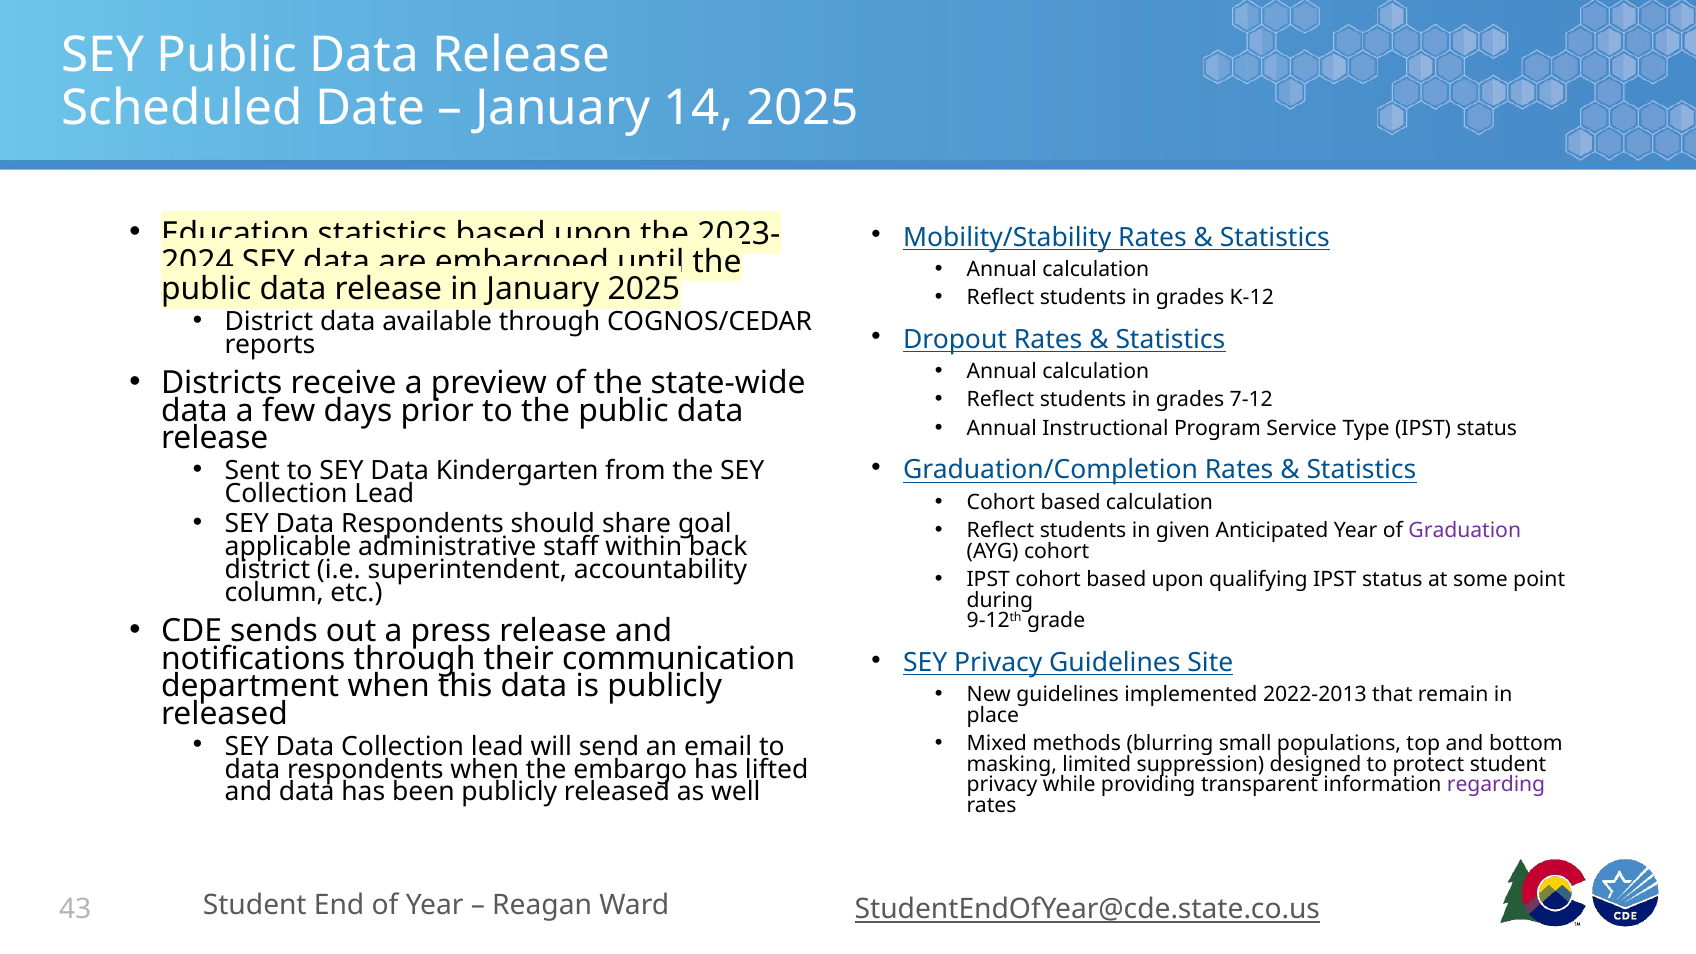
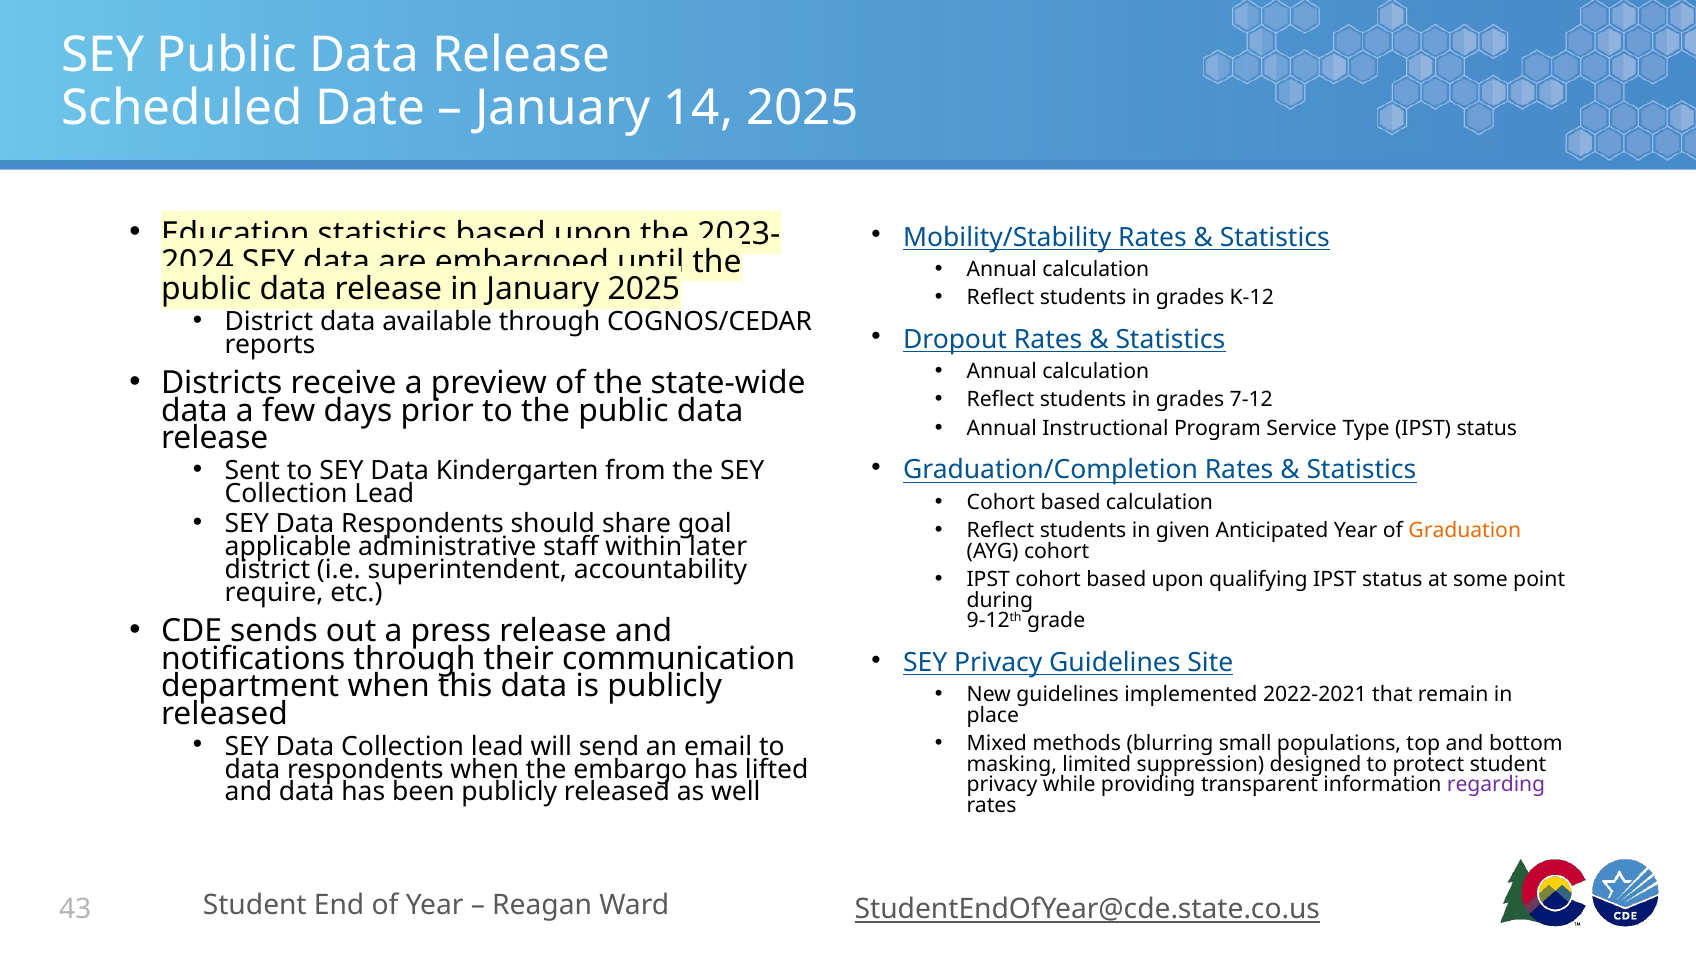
Graduation colour: purple -> orange (1465, 531)
back: back -> later (718, 547)
column: column -> require (274, 592)
2022-2013: 2022-2013 -> 2022-2021 (1315, 695)
